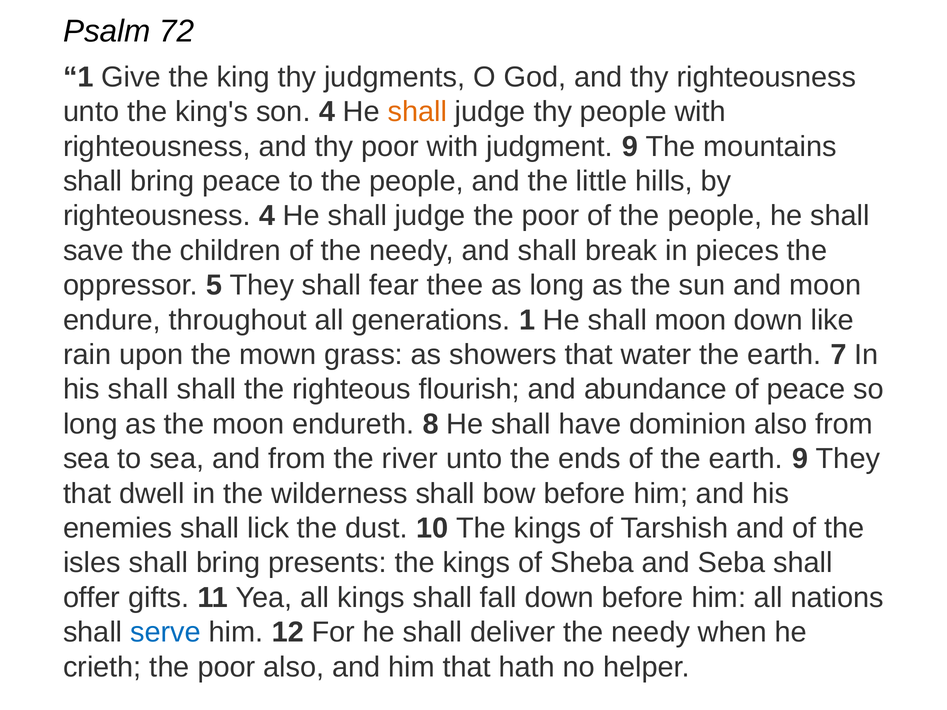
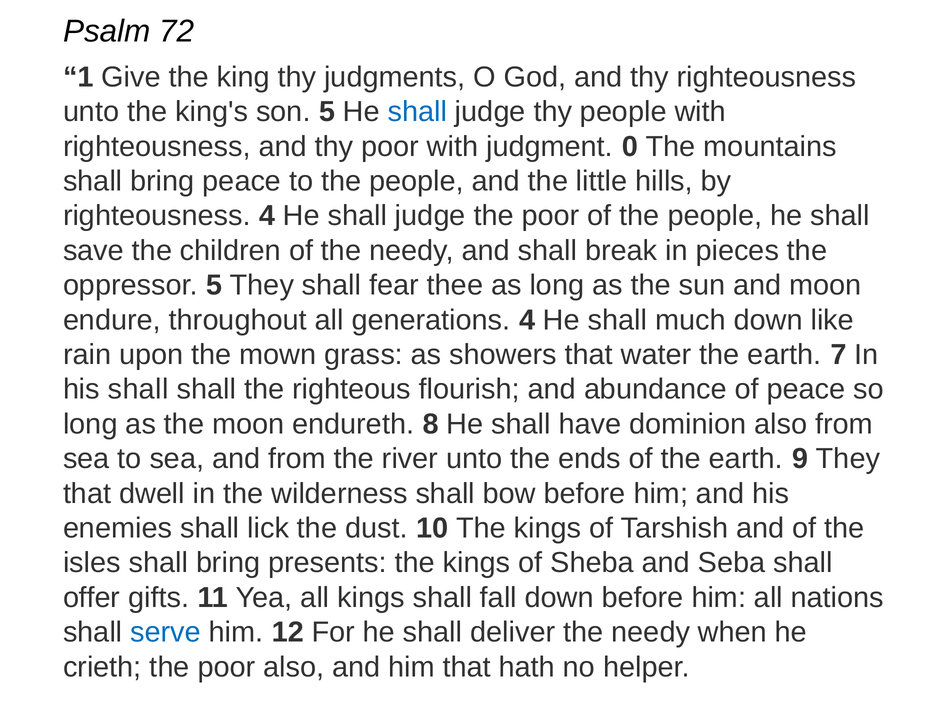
son 4: 4 -> 5 (327, 112)
shall colour: orange -> blue (417, 112)
judgment 9: 9 -> 0 (630, 147)
generations 1: 1 -> 4 (527, 320)
shall moon: moon -> much (690, 320)
